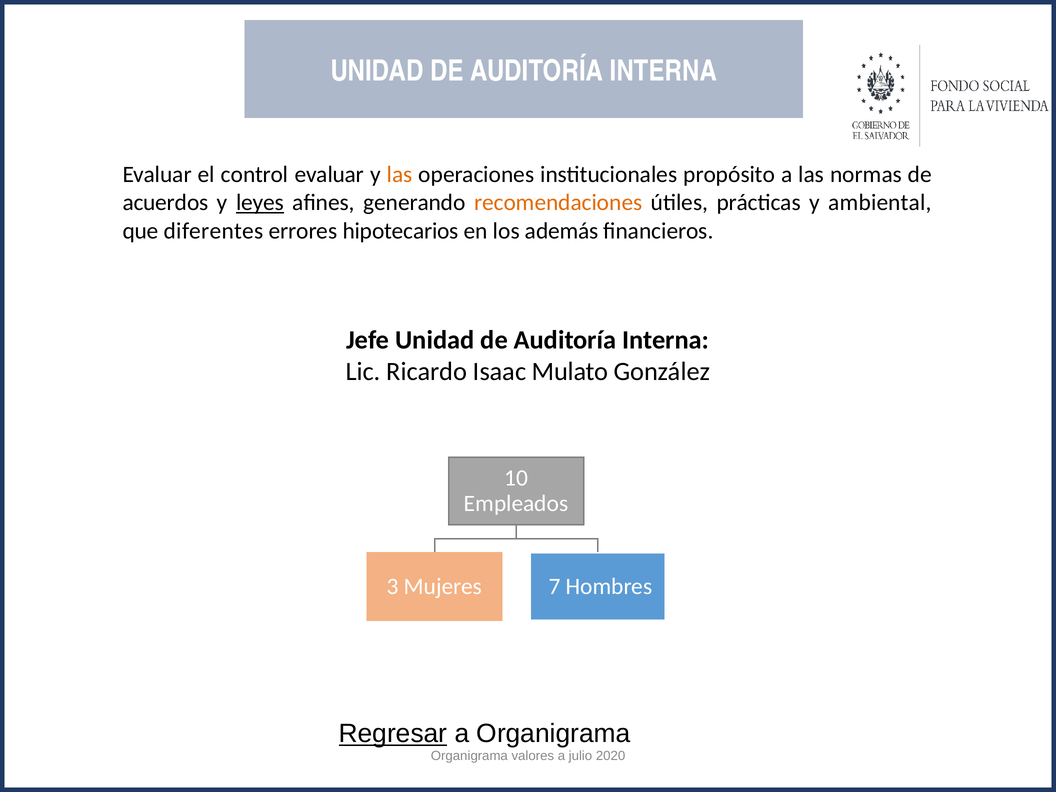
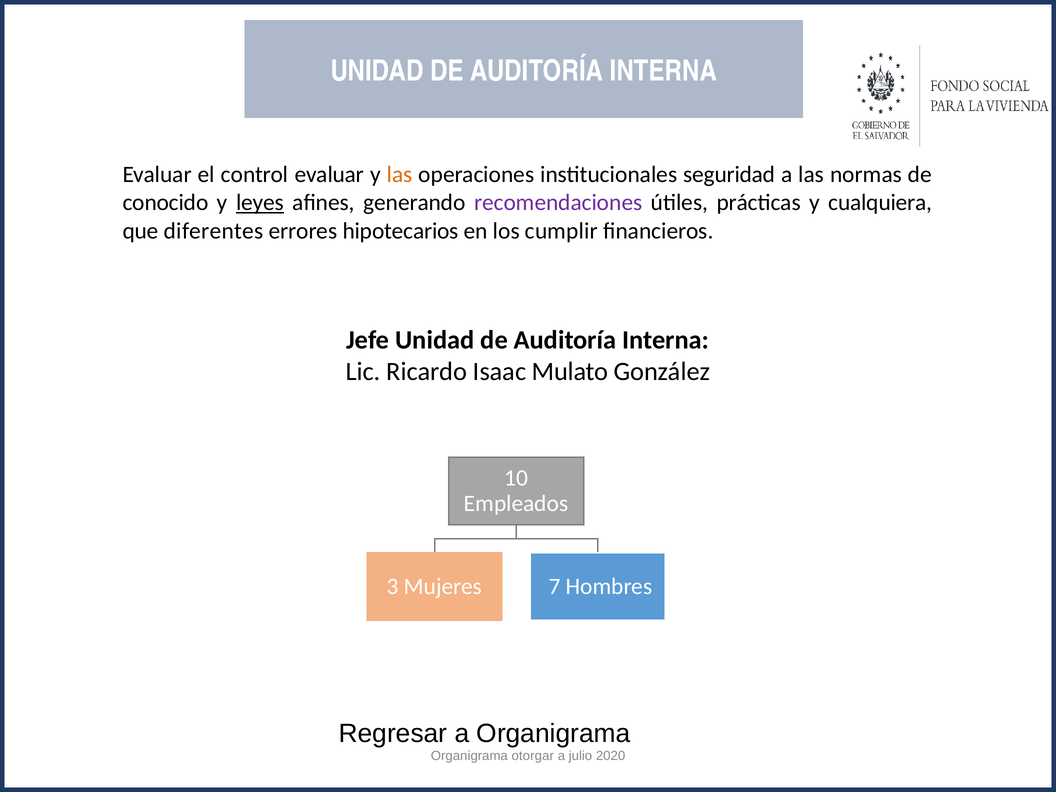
propósito: propósito -> seguridad (729, 175)
acuerdos: acuerdos -> conocido (165, 203)
recomendaciones colour: orange -> purple (558, 203)
ambiental: ambiental -> cualquiera (880, 203)
además: además -> cumplir (561, 231)
Regresar underline: present -> none (393, 734)
valores: valores -> otorgar (533, 756)
